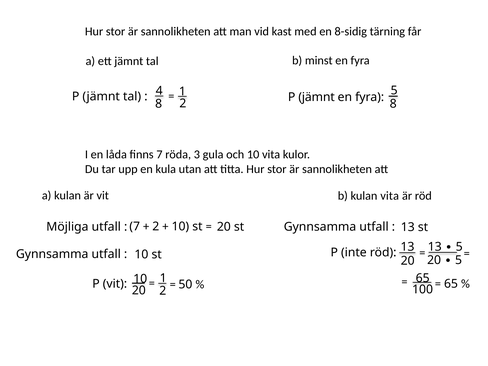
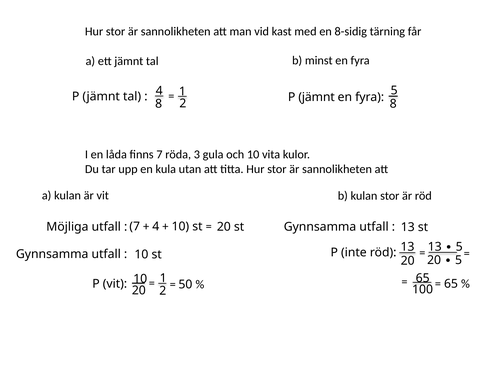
kulan vita: vita -> stor (390, 196)
2: 2 -> 4 (156, 227)
